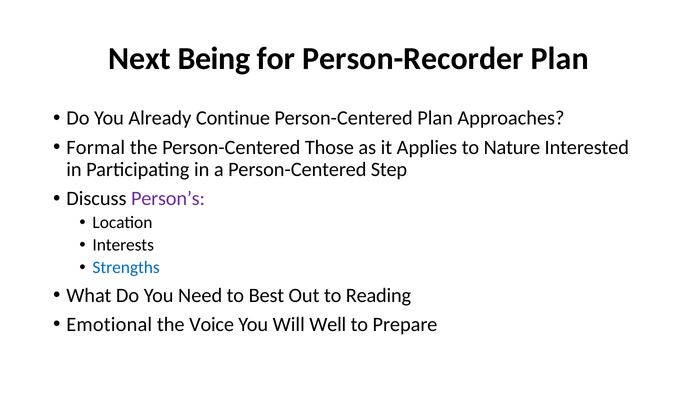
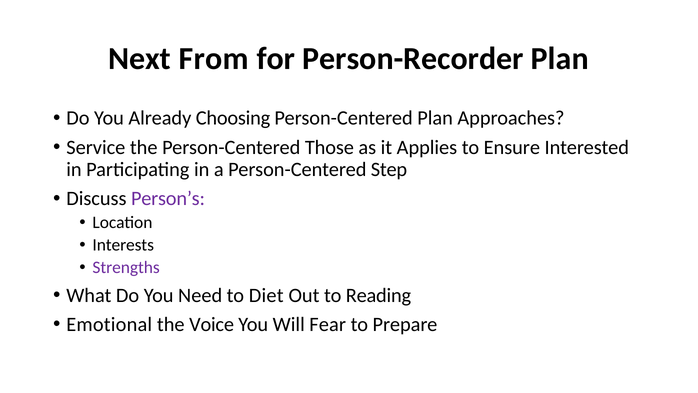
Being: Being -> From (214, 59)
Continue: Continue -> Choosing (233, 118)
Formal: Formal -> Service (96, 147)
Nature: Nature -> Ensure (512, 147)
Strengths colour: blue -> purple (126, 267)
Best: Best -> Diet (266, 295)
Well: Well -> Fear (328, 324)
